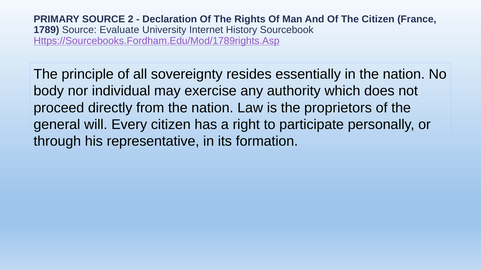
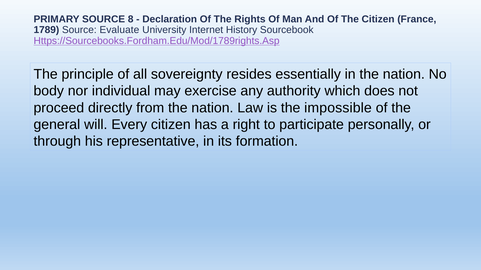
2: 2 -> 8 (131, 19)
proprietors: proprietors -> impossible (338, 108)
